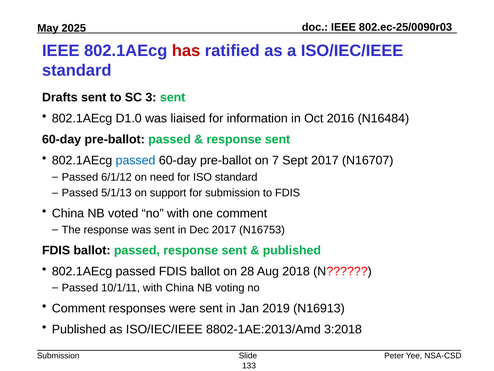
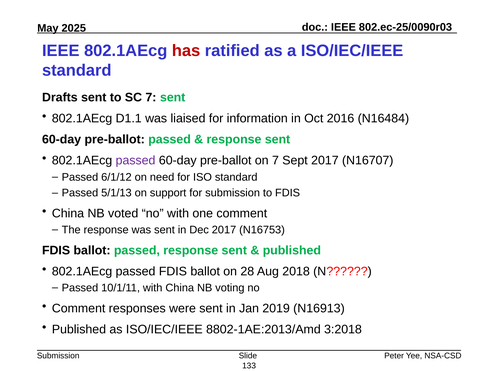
SC 3: 3 -> 7 (151, 97)
D1.0: D1.0 -> D1.1 (129, 118)
passed colour: blue -> purple (136, 160)
